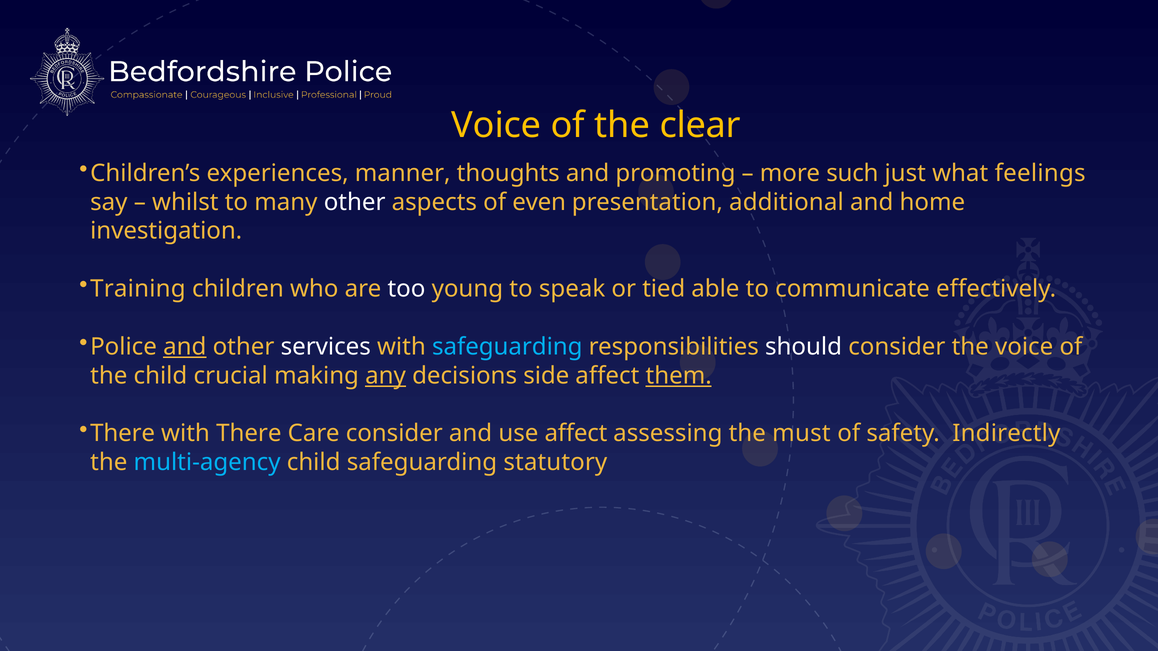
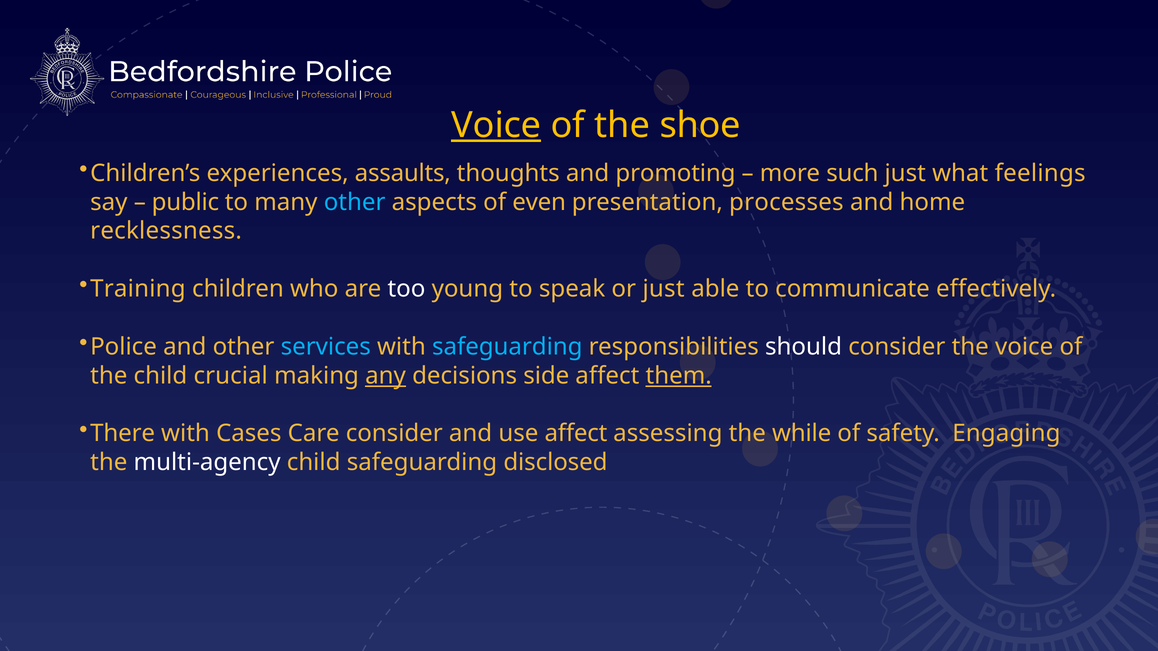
Voice underline: none -> present (496, 125)
clear: clear -> shoe (700, 125)
manner: manner -> assaults (403, 173)
whilst: whilst -> public (185, 202)
other colour: white -> light blue (355, 202)
additional: additional -> processes (786, 202)
investigation: investigation -> recklessness (166, 231)
or tied: tied -> just (664, 289)
and underline: present -> none (185, 347)
services colour: white -> light blue (326, 347)
with There: There -> Cases (249, 434)
must: must -> while (802, 434)
Indirectly: Indirectly -> Engaging (1006, 434)
multi-agency colour: light blue -> white (207, 463)
statutory: statutory -> disclosed (555, 463)
